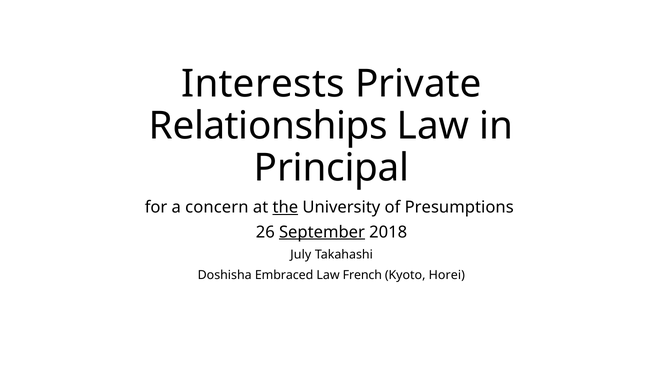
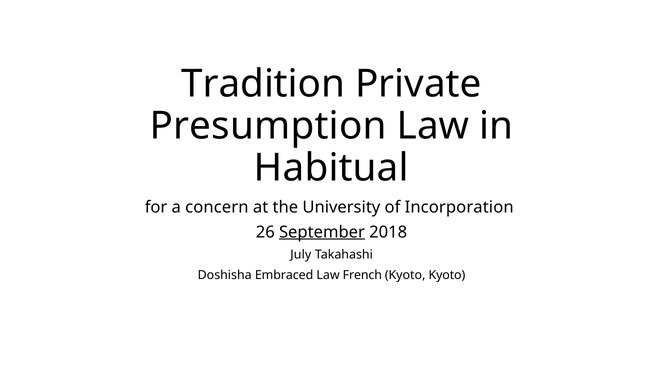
Interests: Interests -> Tradition (263, 84)
Relationships: Relationships -> Presumption (268, 126)
Principal: Principal -> Habitual (331, 168)
the underline: present -> none (285, 207)
Presumptions: Presumptions -> Incorporation (459, 207)
Kyoto Horei: Horei -> Kyoto (447, 275)
